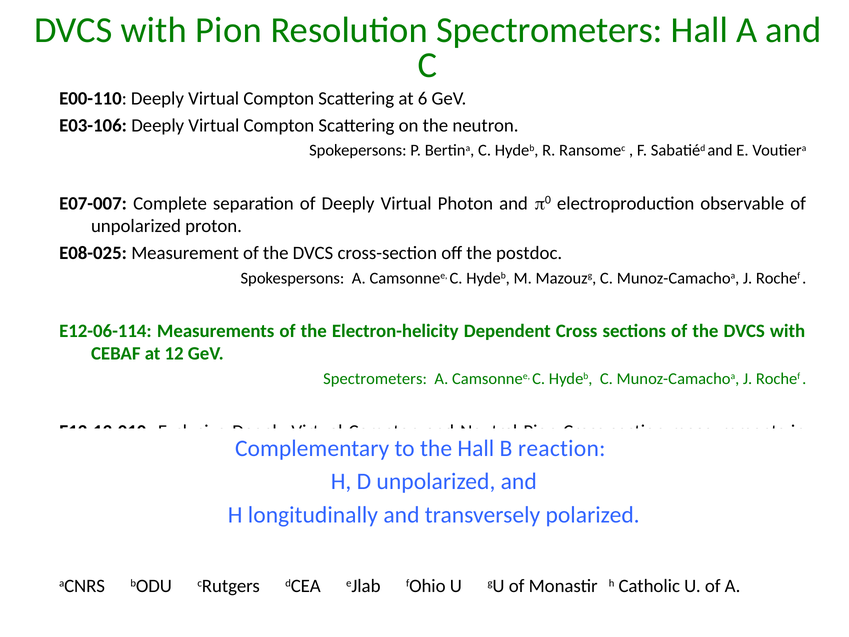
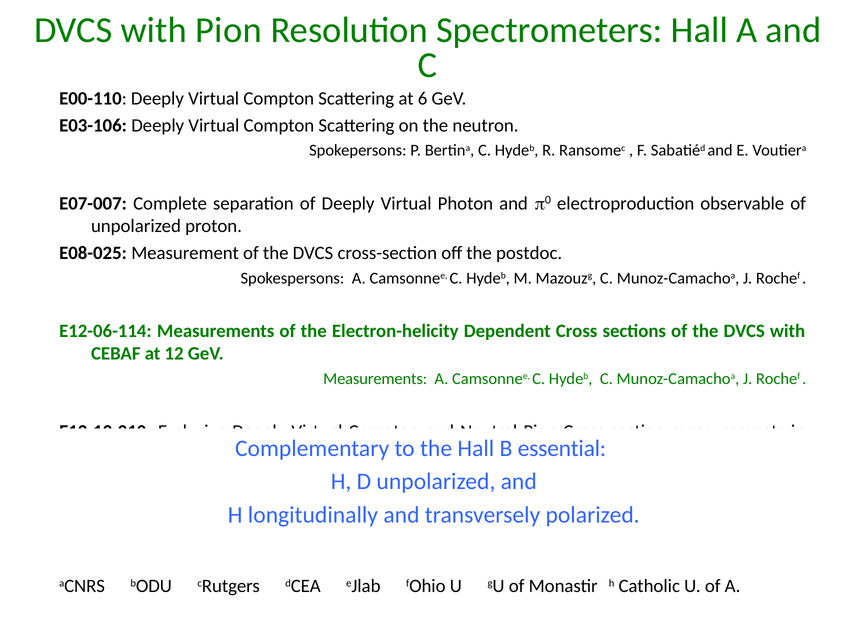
Spectrometers: Spectrometers -> Measurements (375, 378)
reaction: reaction -> essential (562, 448)
